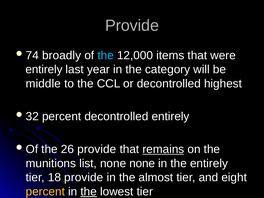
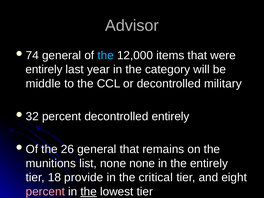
Provide: Provide -> Advisor (132, 26)
broadly: broadly -> general (62, 55)
highest: highest -> military (223, 84)
26 provide: provide -> general (97, 149)
remains underline: present -> none (163, 149)
almost: almost -> critical (156, 177)
percent colour: yellow -> pink (45, 192)
